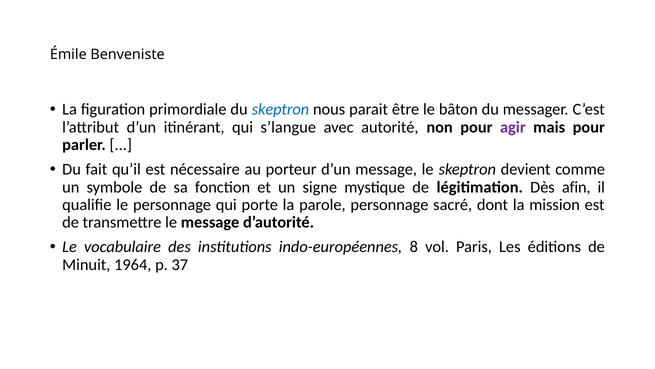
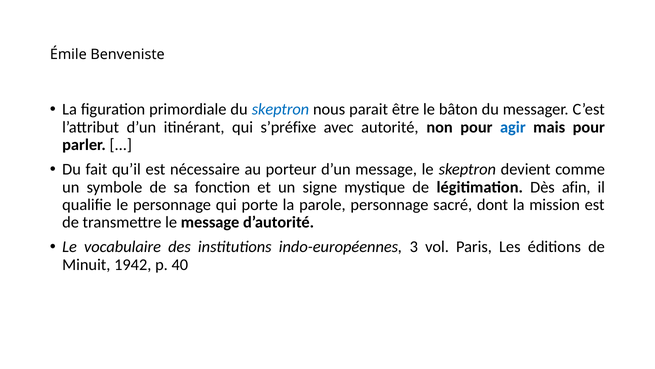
s’langue: s’langue -> s’préfixe (288, 127)
agir colour: purple -> blue (513, 127)
8: 8 -> 3 (414, 247)
1964: 1964 -> 1942 (133, 264)
37: 37 -> 40 (180, 264)
